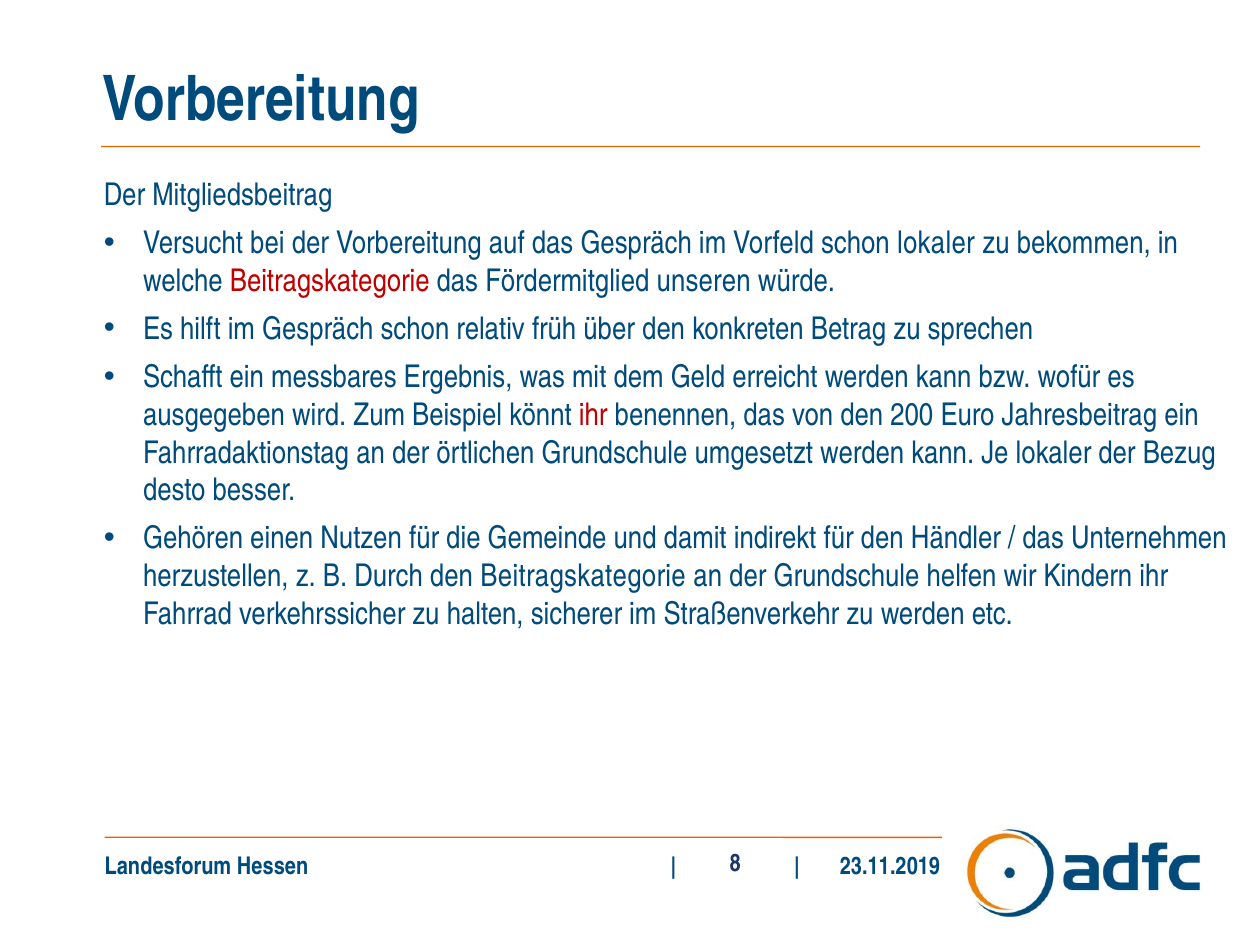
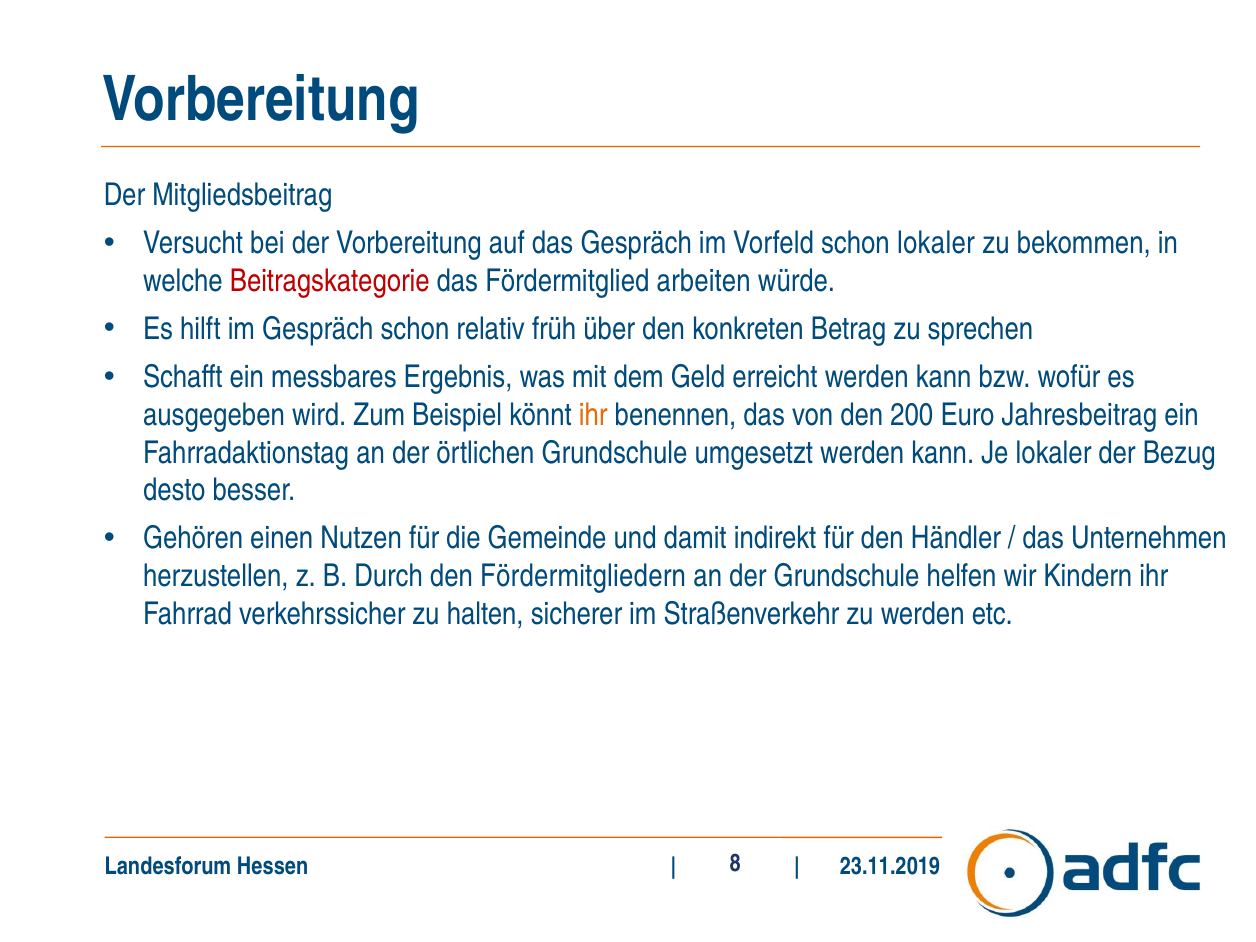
unseren: unseren -> arbeiten (704, 281)
ihr colour: red -> orange (593, 415)
den Beitragskategorie: Beitragskategorie -> Fördermitgliedern (583, 576)
